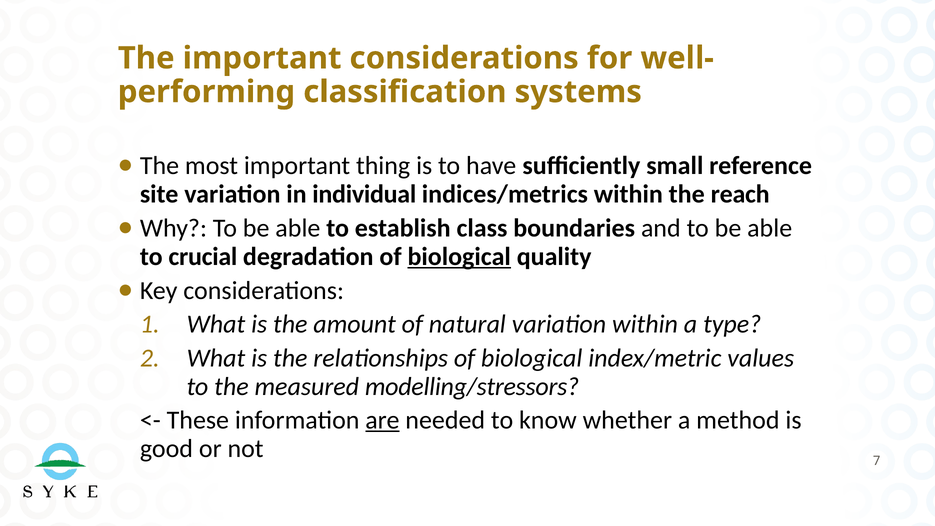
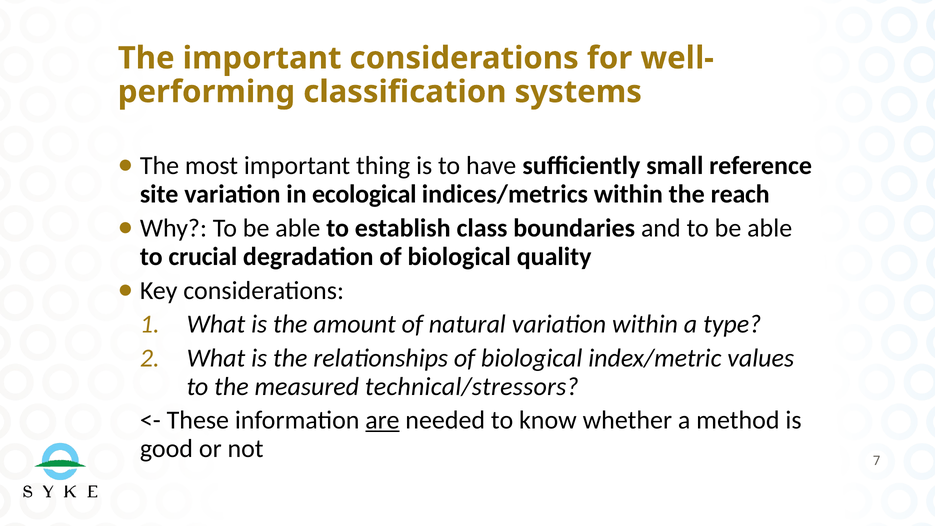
individual: individual -> ecological (364, 194)
biological underline: present -> none (459, 257)
modelling/stressors: modelling/stressors -> technical/stressors (472, 386)
